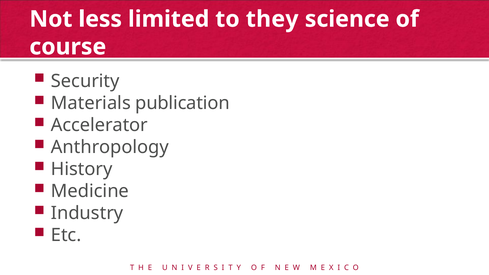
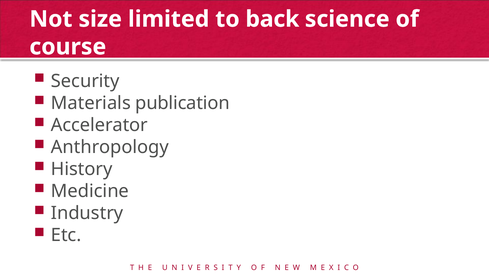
less: less -> size (100, 19)
they: they -> back (272, 19)
